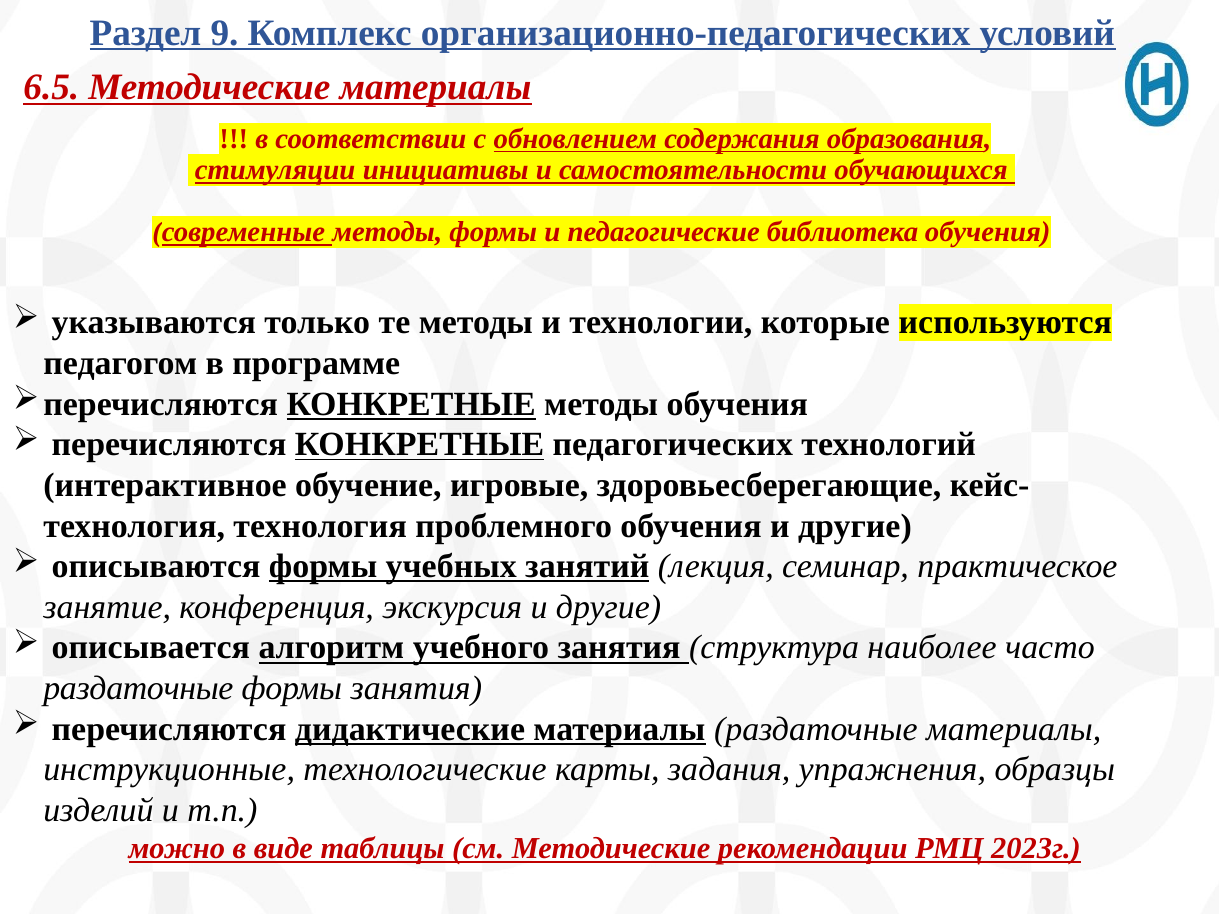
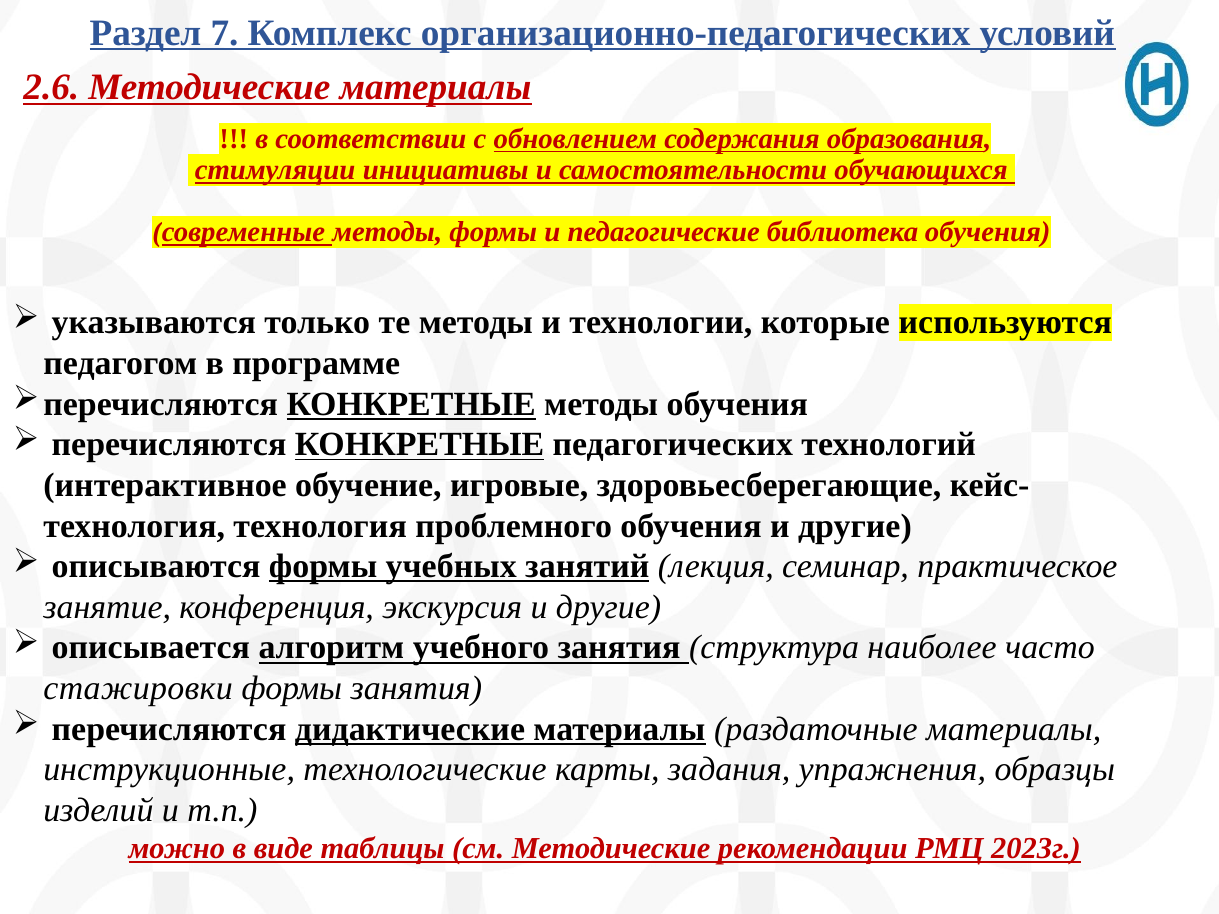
9: 9 -> 7 (224, 33)
6.5: 6.5 -> 2.6 (51, 88)
раздаточные: раздаточные -> стажировки (138, 689)
